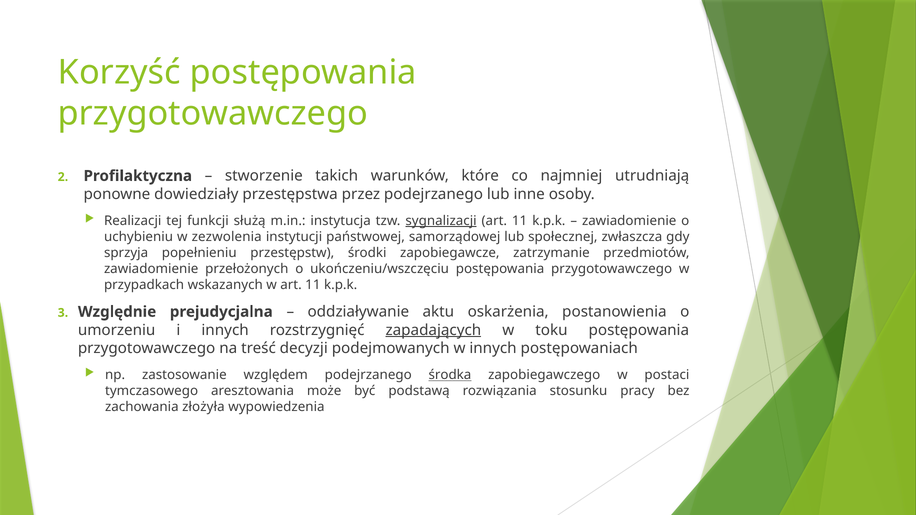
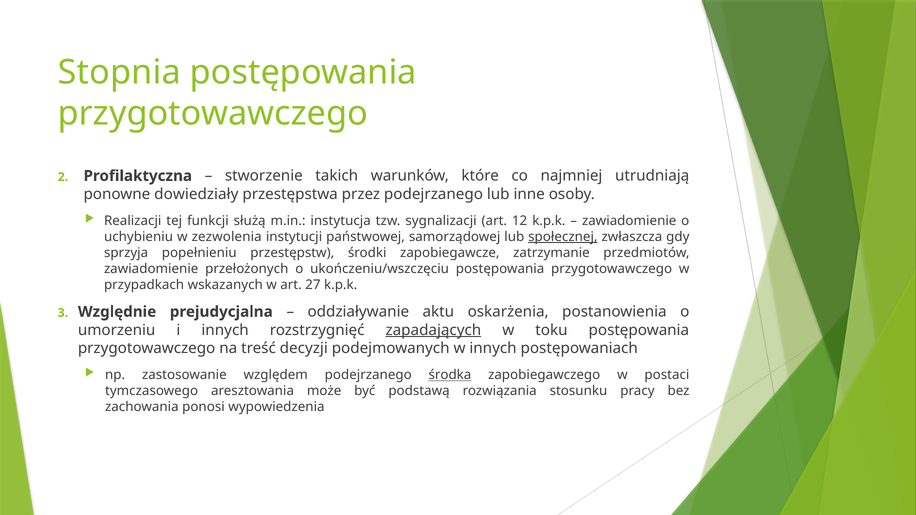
Korzyść: Korzyść -> Stopnia (119, 72)
sygnalizacji underline: present -> none (441, 221)
11: 11 -> 12 (520, 221)
społecznej underline: none -> present (563, 237)
w art 11: 11 -> 27 (313, 285)
złożyła: złożyła -> ponosi (203, 407)
